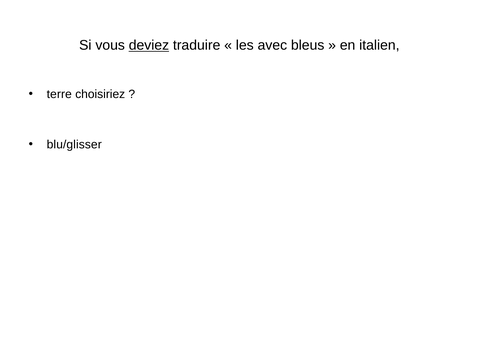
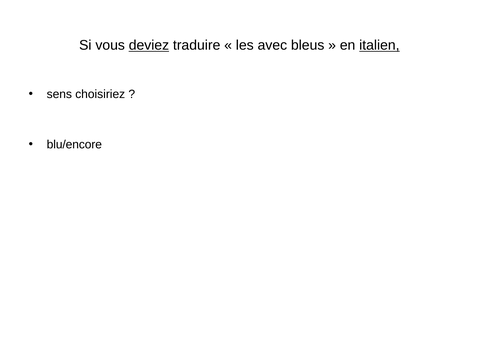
italien underline: none -> present (379, 45)
terre: terre -> sens (59, 94)
blu/glisser: blu/glisser -> blu/encore (74, 145)
